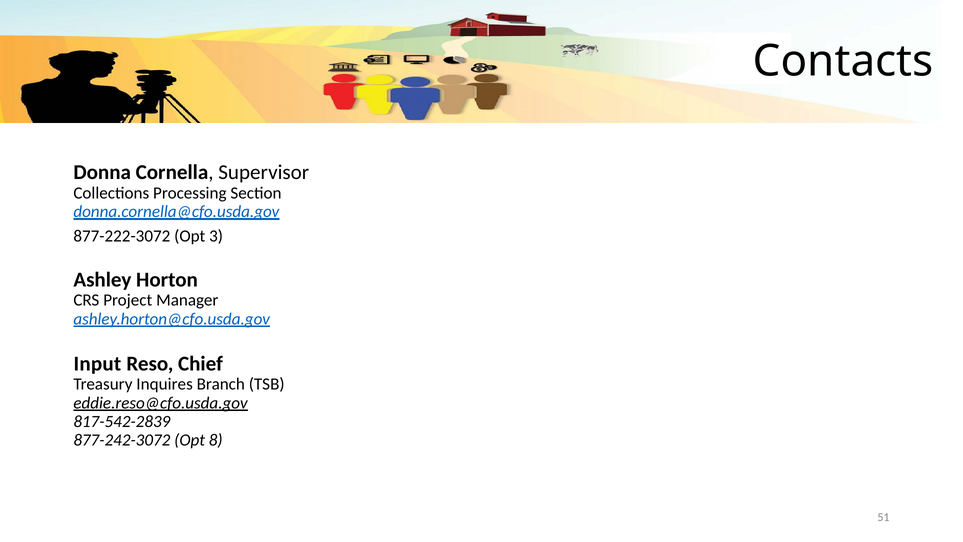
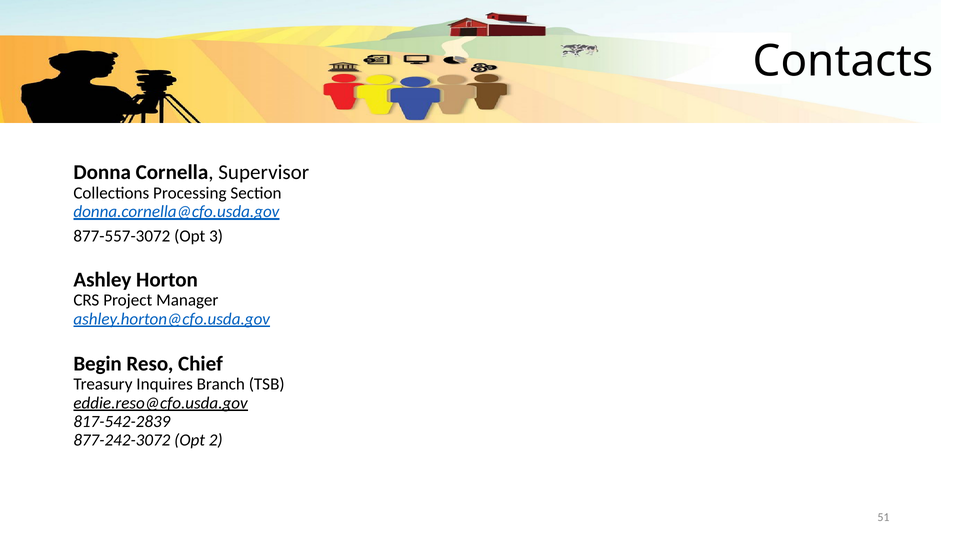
877-222-3072: 877-222-3072 -> 877-557-3072 (122, 236)
Input: Input -> Begin (98, 363)
8: 8 -> 2 (216, 440)
